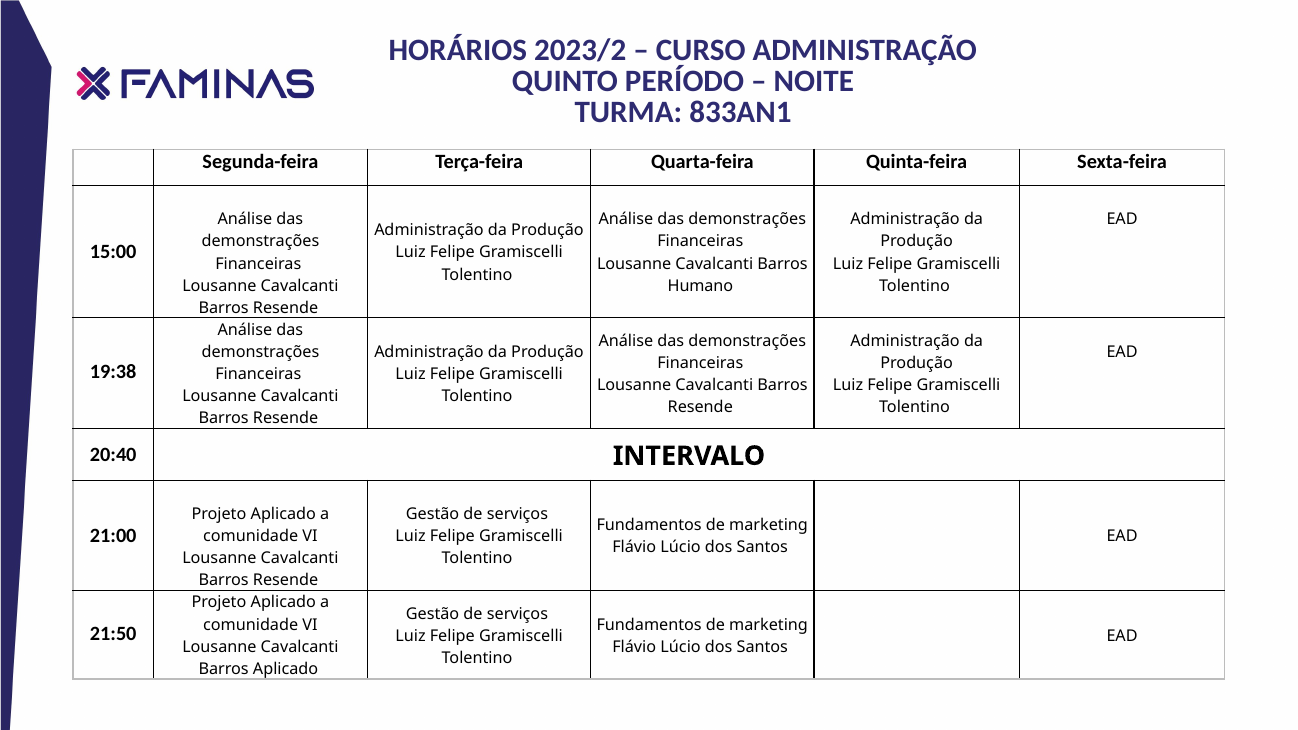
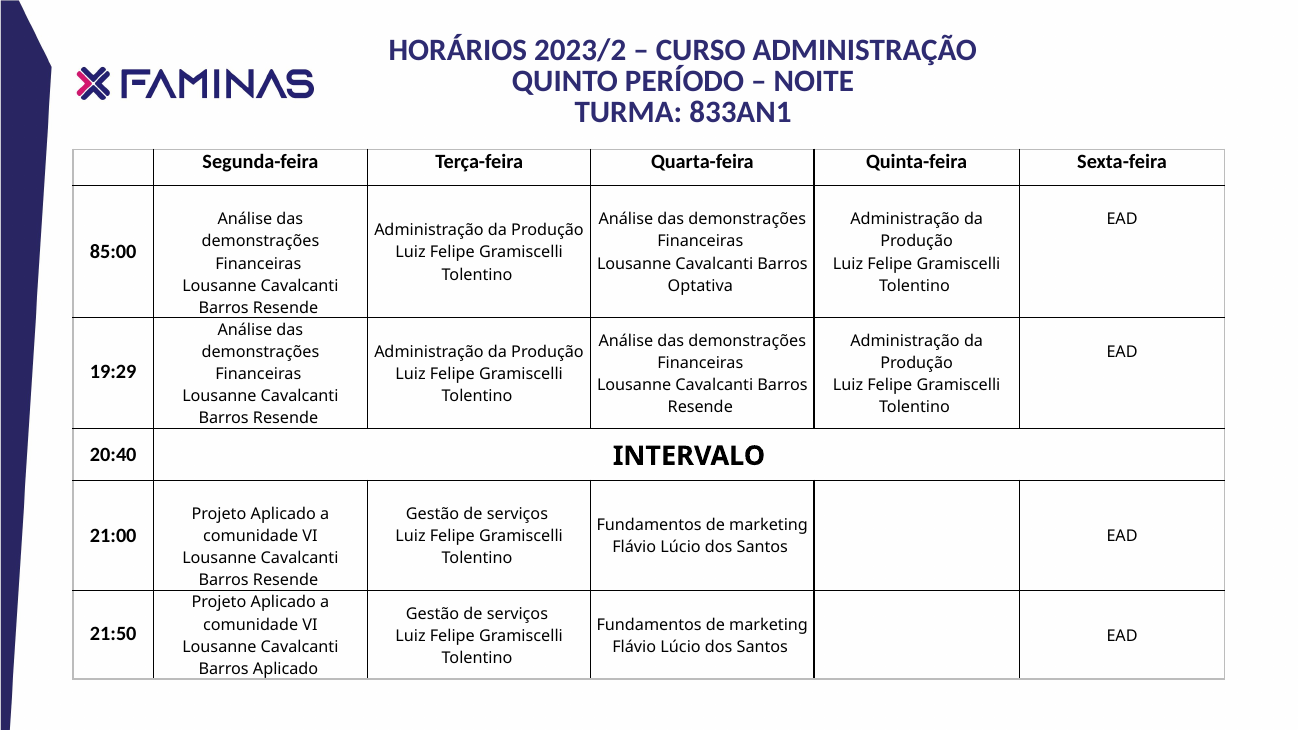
15:00: 15:00 -> 85:00 (113, 252)
Humano: Humano -> Optativa (700, 286)
19:38: 19:38 -> 19:29 (113, 372)
